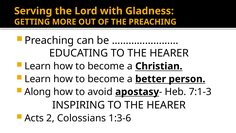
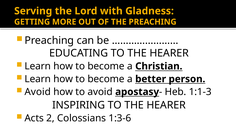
Along: Along -> Avoid (38, 92)
7:1-3: 7:1-3 -> 1:1-3 (200, 92)
